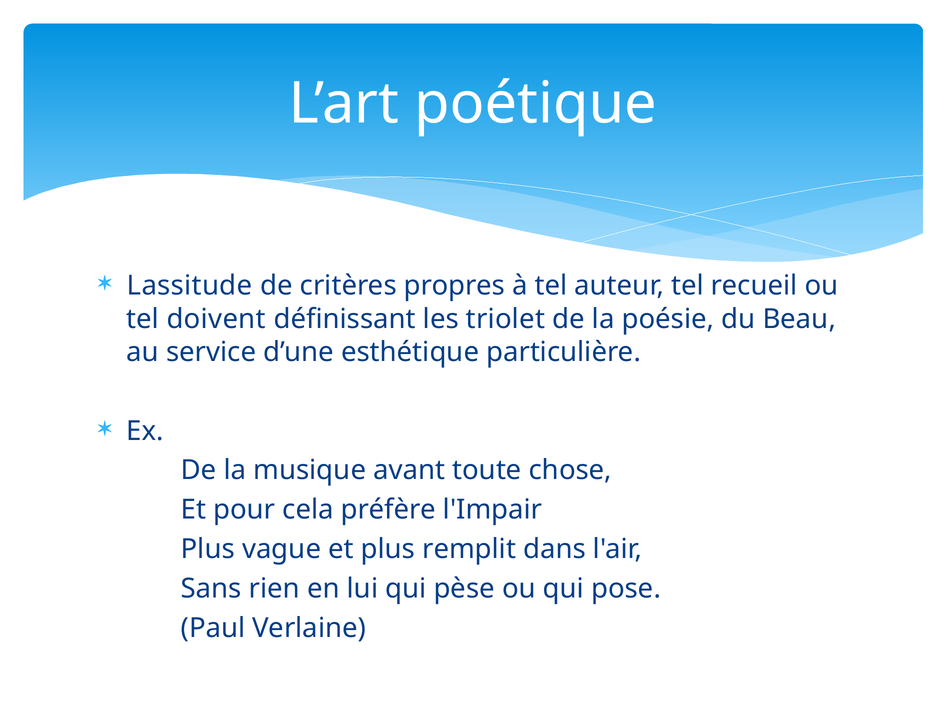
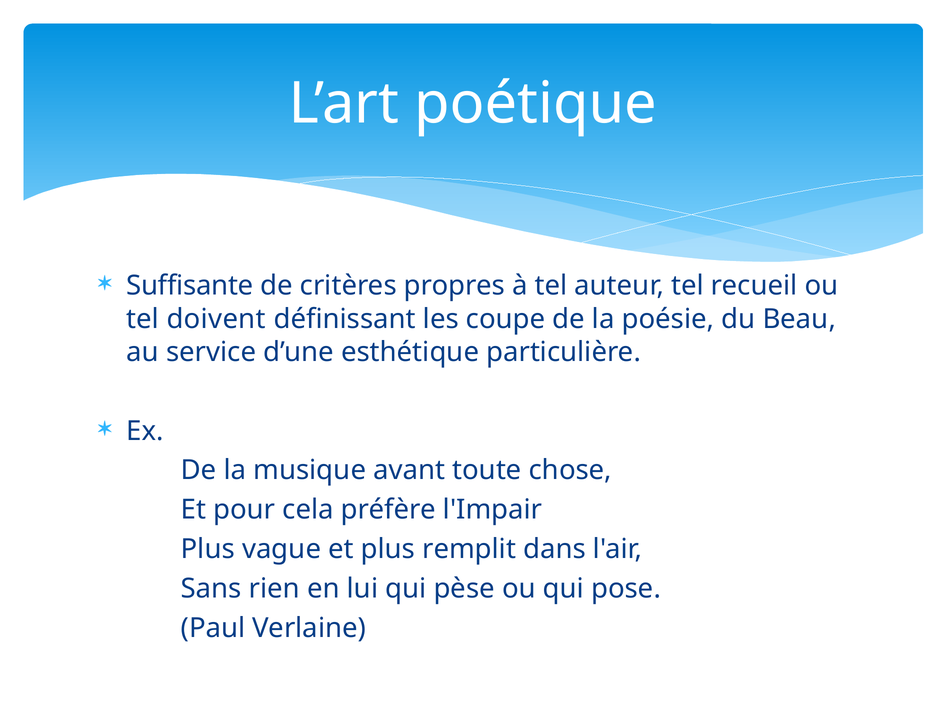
Lassitude: Lassitude -> Suffisante (190, 286)
triolet: triolet -> coupe (506, 319)
